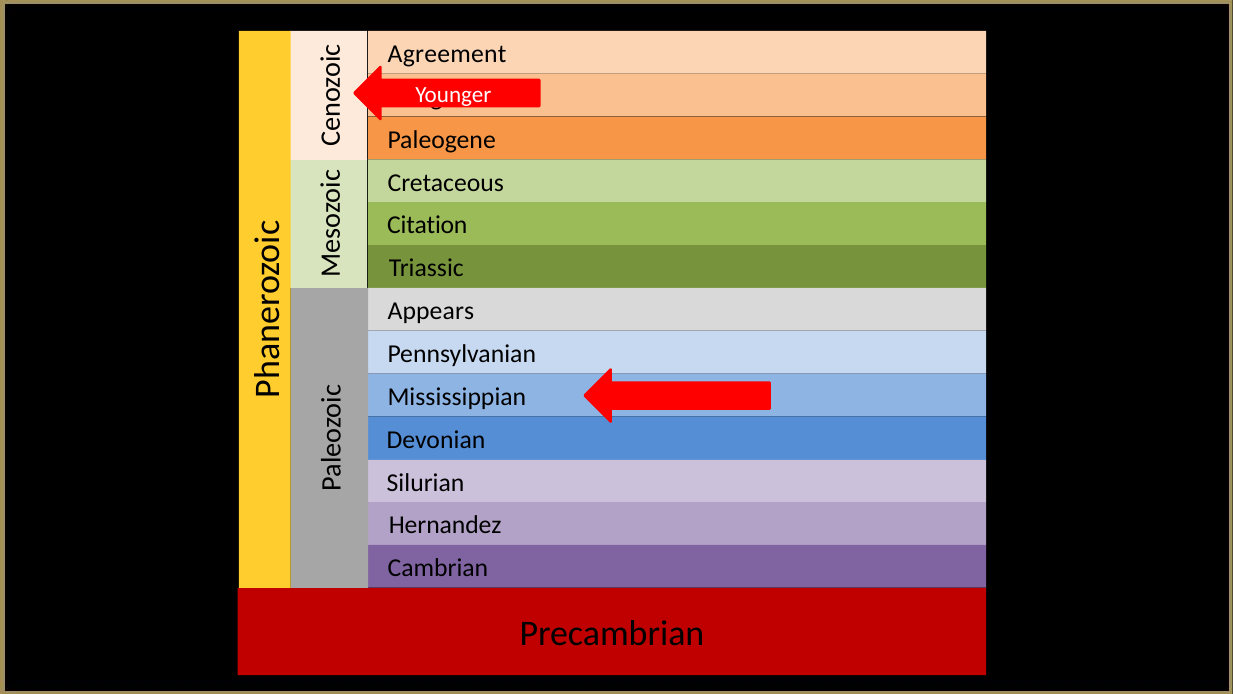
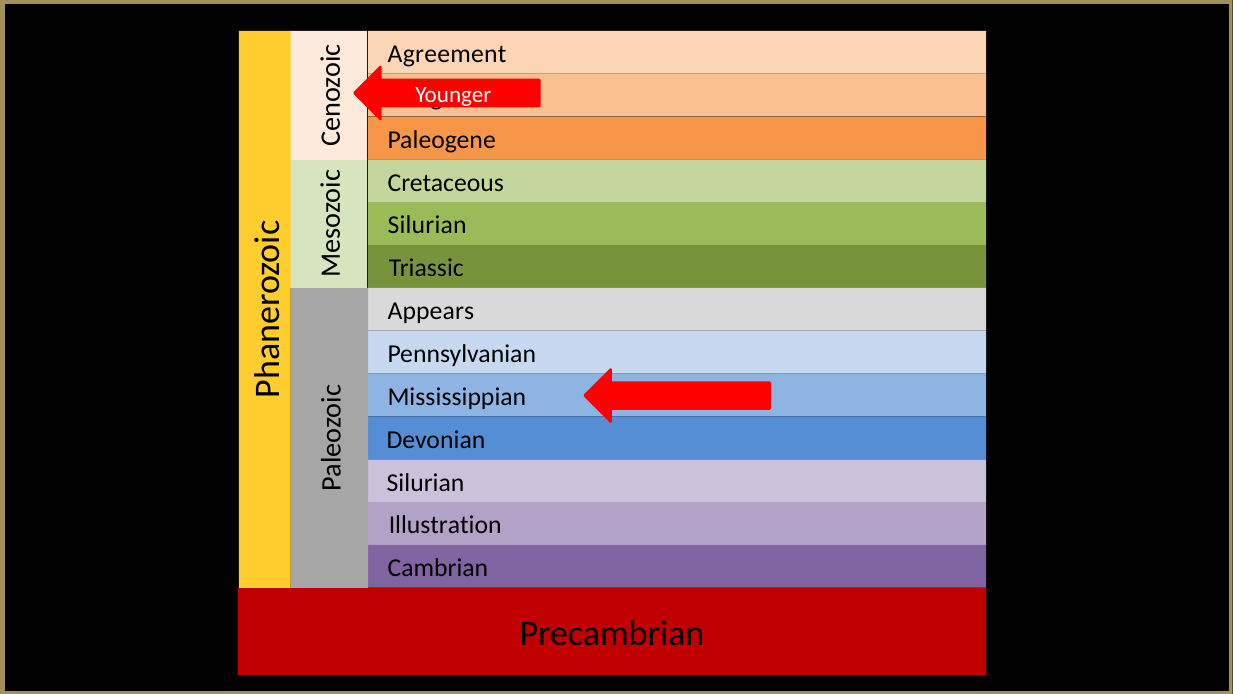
Citation: Citation -> Silurian (427, 225)
Hernandez: Hernandez -> Illustration (445, 525)
